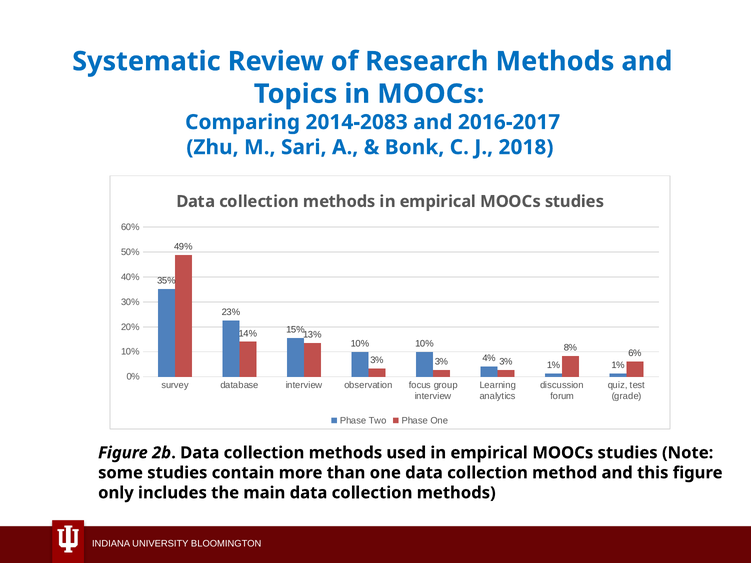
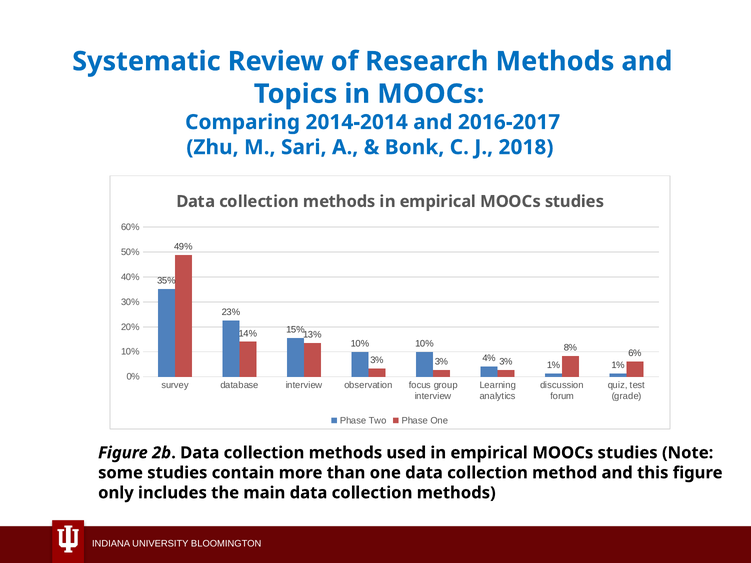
2014-2083: 2014-2083 -> 2014-2014 (357, 122)
